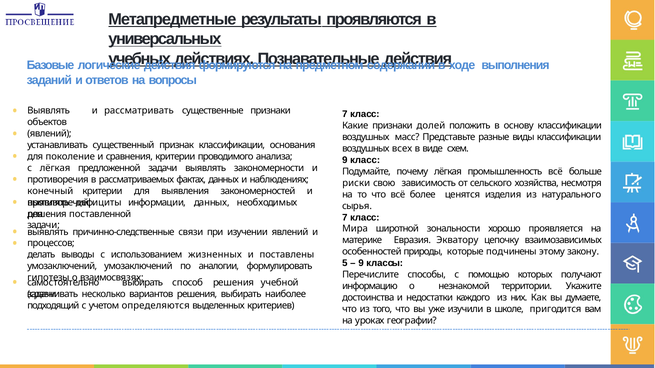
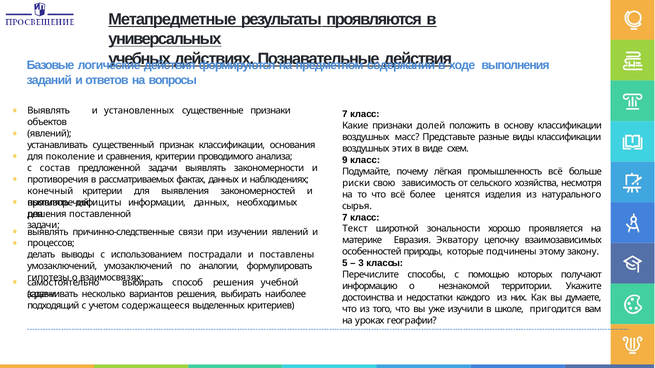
рассматривать: рассматривать -> установленных (139, 111)
всех: всех -> этих (402, 149)
с лёгкая: лёгкая -> состав (55, 168)
Мира: Мира -> Текст (355, 229)
жизненных: жизненных -> пострадали (215, 255)
9: 9 -> 3 (361, 263)
определяются: определяются -> содержащееся (156, 306)
